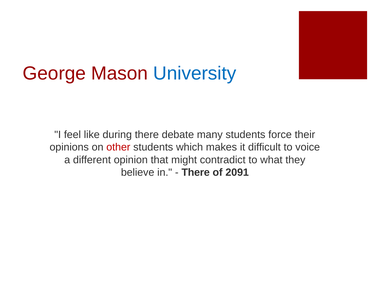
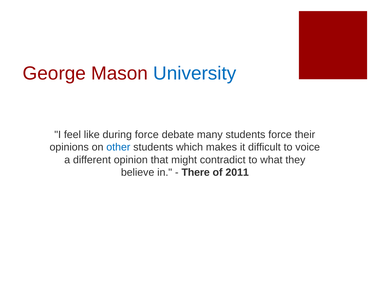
during there: there -> force (147, 135)
other colour: red -> blue (118, 147)
2091: 2091 -> 2011 (237, 173)
